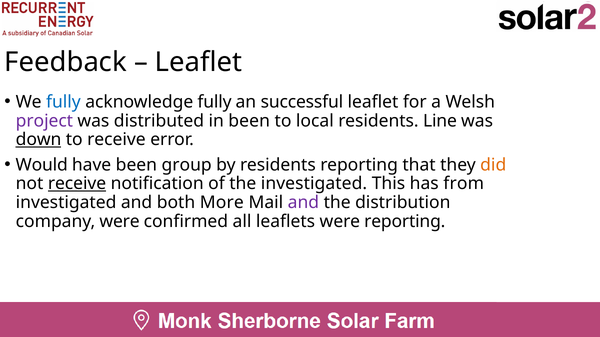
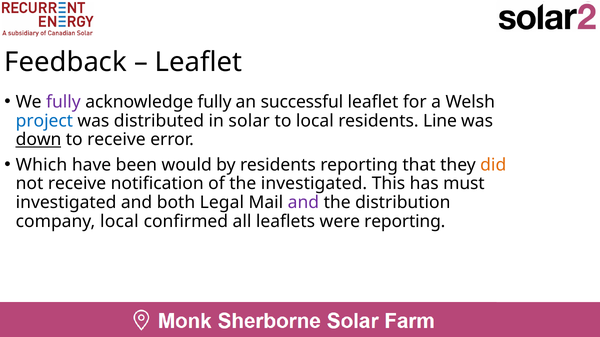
fully colour: blue -> purple (63, 102)
project colour: purple -> blue (44, 121)
in been: been -> solar (249, 121)
Would: Would -> Which (41, 165)
group: group -> would (187, 165)
receive underline: present -> none (77, 184)
from: from -> must (464, 184)
More: More -> Legal (222, 203)
company were: were -> local (119, 222)
